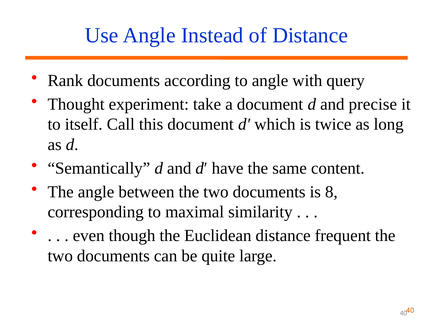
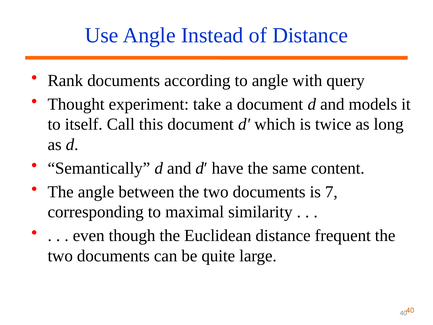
precise: precise -> models (373, 104)
8: 8 -> 7 (331, 192)
